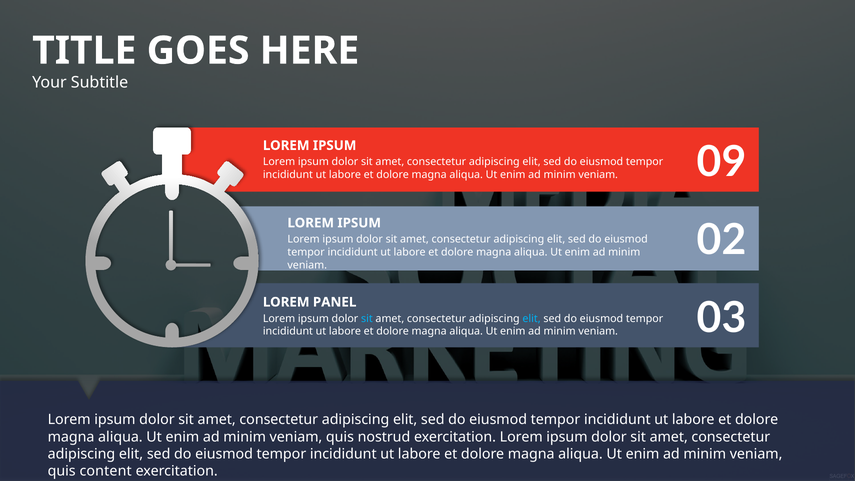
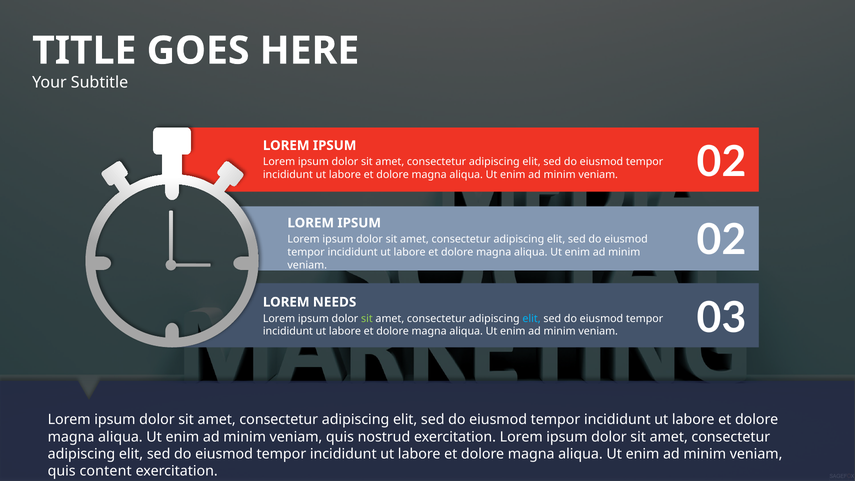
veniam 09: 09 -> 02 (722, 162)
PANEL: PANEL -> NEEDS (335, 302)
sit colour: light blue -> light green (367, 318)
